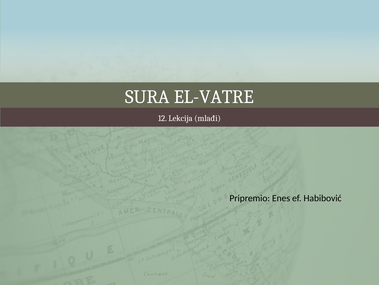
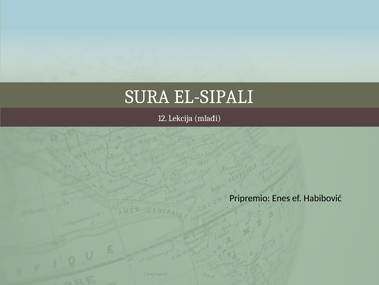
EL-VATRE: EL-VATRE -> EL-SIPALI (214, 97)
